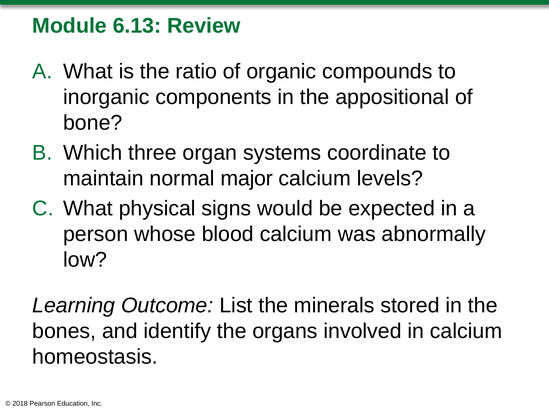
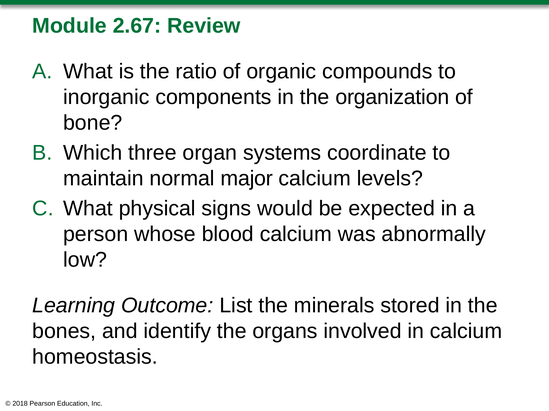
6.13: 6.13 -> 2.67 (137, 26)
appositional: appositional -> organization (392, 97)
